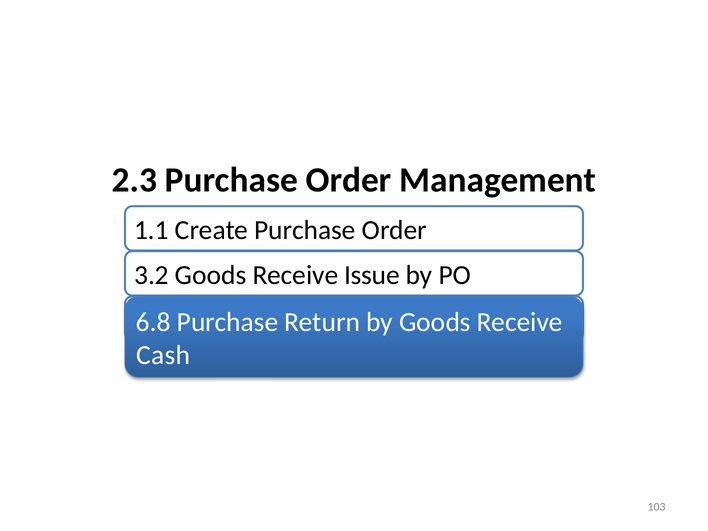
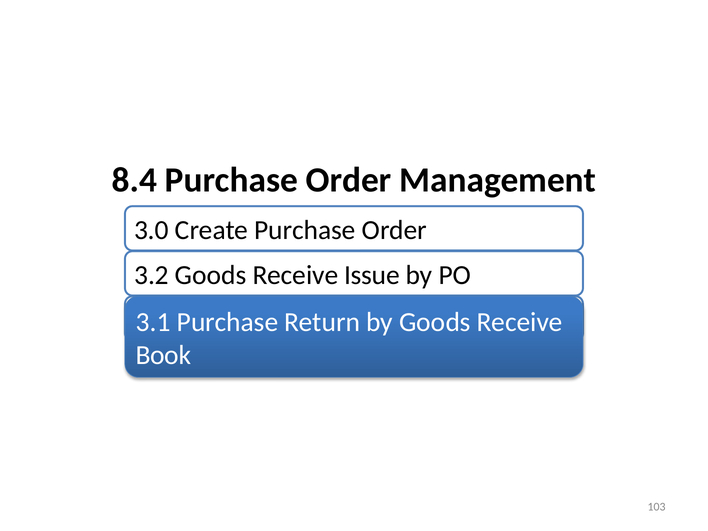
2.3: 2.3 -> 8.4 (134, 180)
1.1: 1.1 -> 3.0 (151, 230)
6.8: 6.8 -> 3.1 (153, 322)
Cash: Cash -> Book (163, 355)
